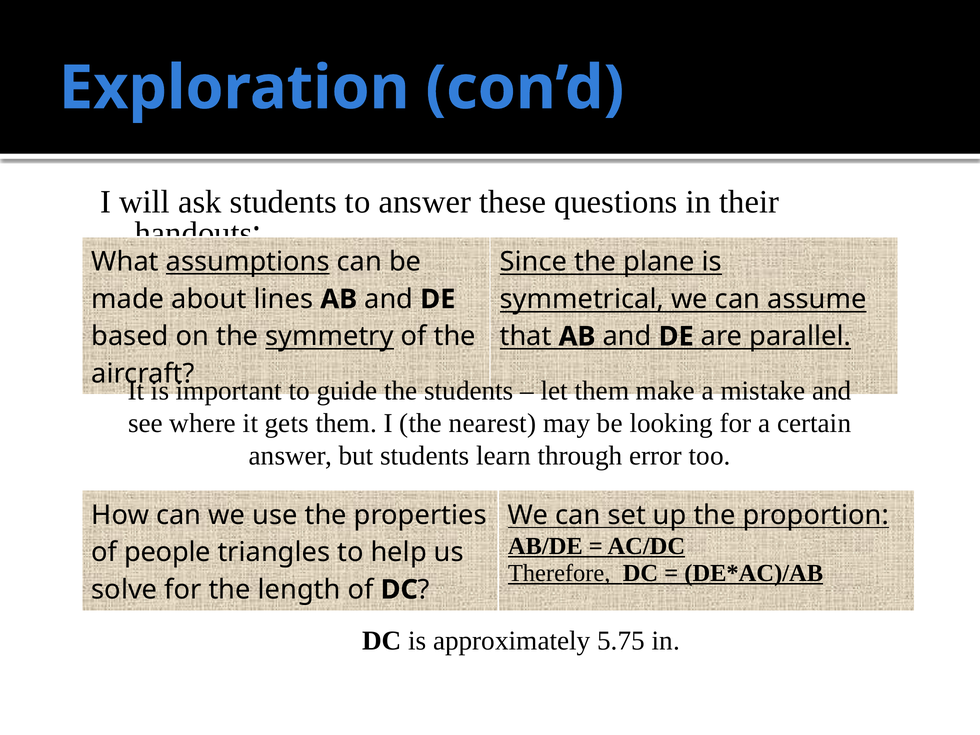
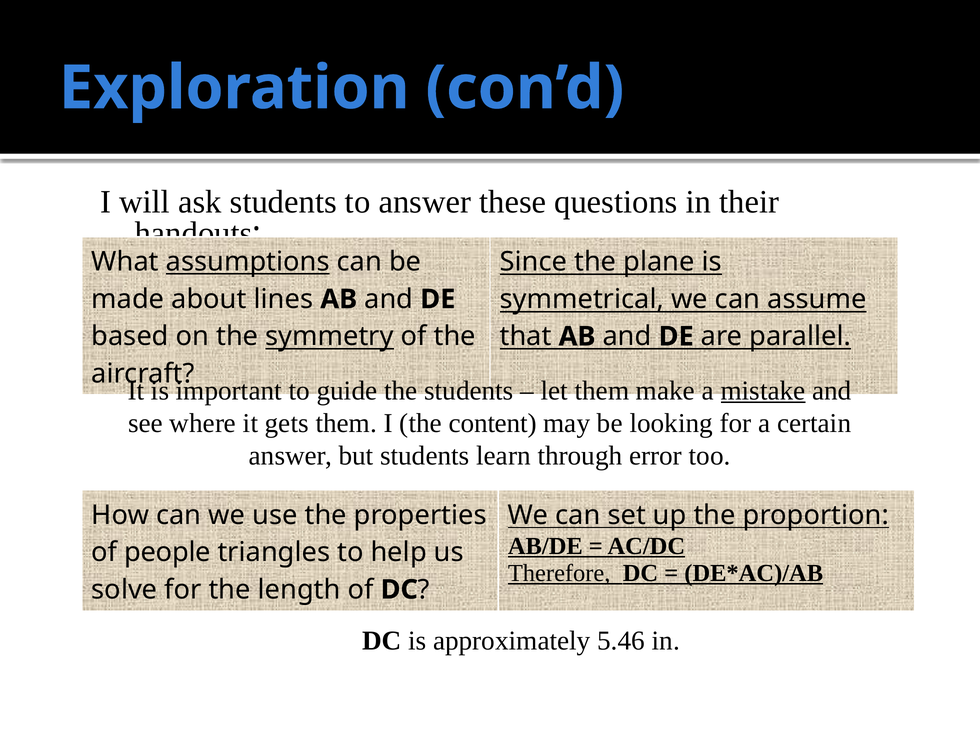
mistake underline: none -> present (763, 391)
nearest: nearest -> content (493, 423)
5.75: 5.75 -> 5.46 (621, 641)
